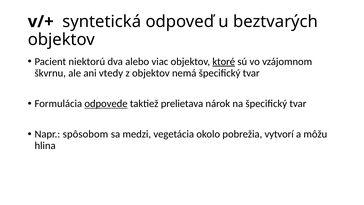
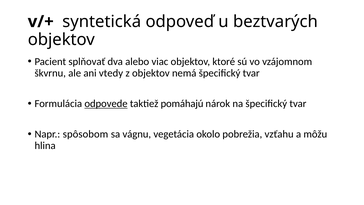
niektorú: niektorú -> splňovať (87, 62)
ktoré underline: present -> none (224, 62)
prelietava: prelietava -> pomáhajú (182, 104)
medzi: medzi -> vágnu (137, 134)
vytvorí: vytvorí -> vzťahu (279, 134)
